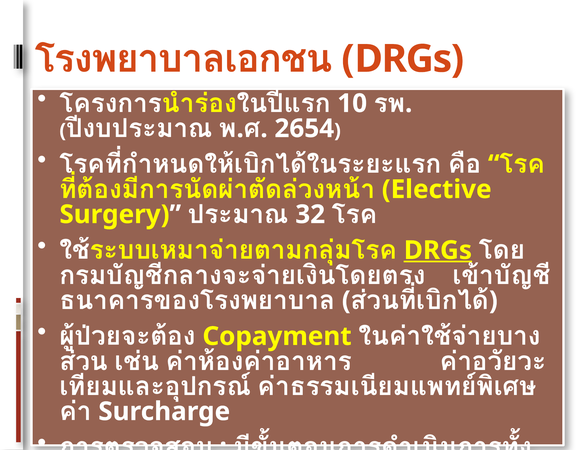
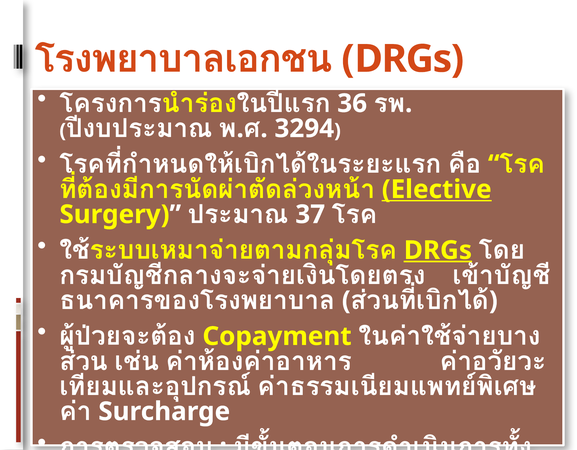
10: 10 -> 36 (352, 103)
2654: 2654 -> 3294 (304, 129)
Elective underline: none -> present (437, 189)
32: 32 -> 37 (310, 215)
